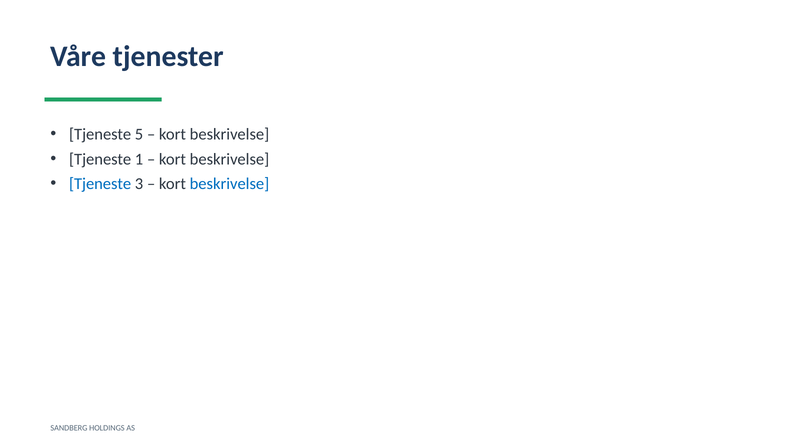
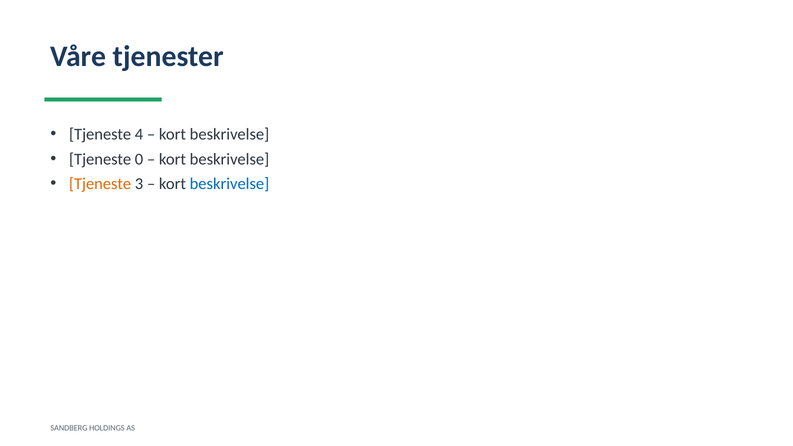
5: 5 -> 4 (139, 134)
1: 1 -> 0 (139, 159)
Tjeneste colour: blue -> orange (100, 184)
